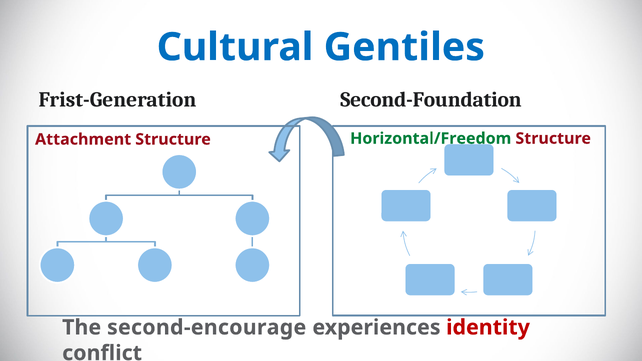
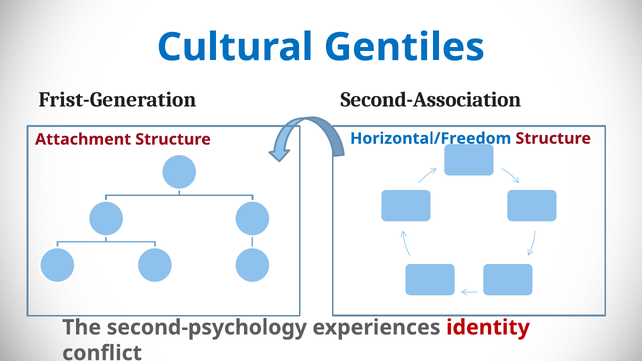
Second-Foundation: Second-Foundation -> Second-Association (431, 100)
Horizontal/Freedom colour: green -> blue (431, 139)
second-encourage: second-encourage -> second-psychology (207, 328)
